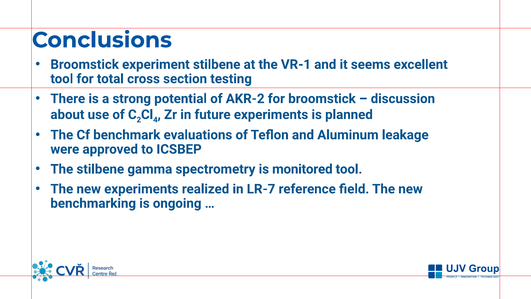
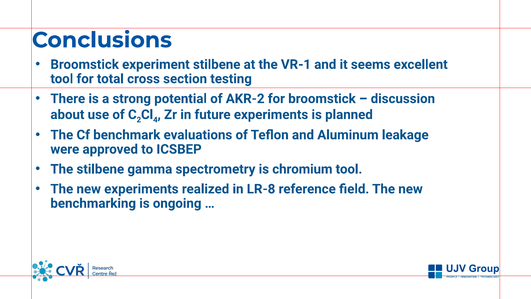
monitored: monitored -> chromium (302, 169)
LR-7: LR-7 -> LR-8 (261, 189)
